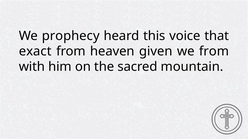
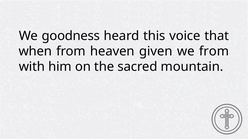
prophecy: prophecy -> goodness (71, 36)
exact: exact -> when (35, 51)
